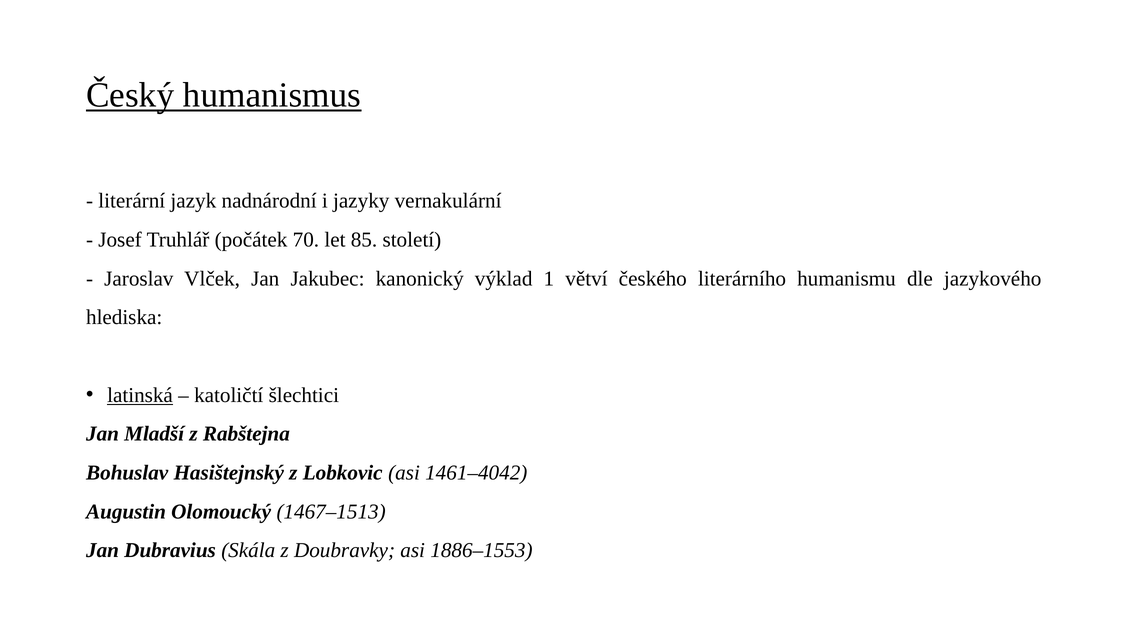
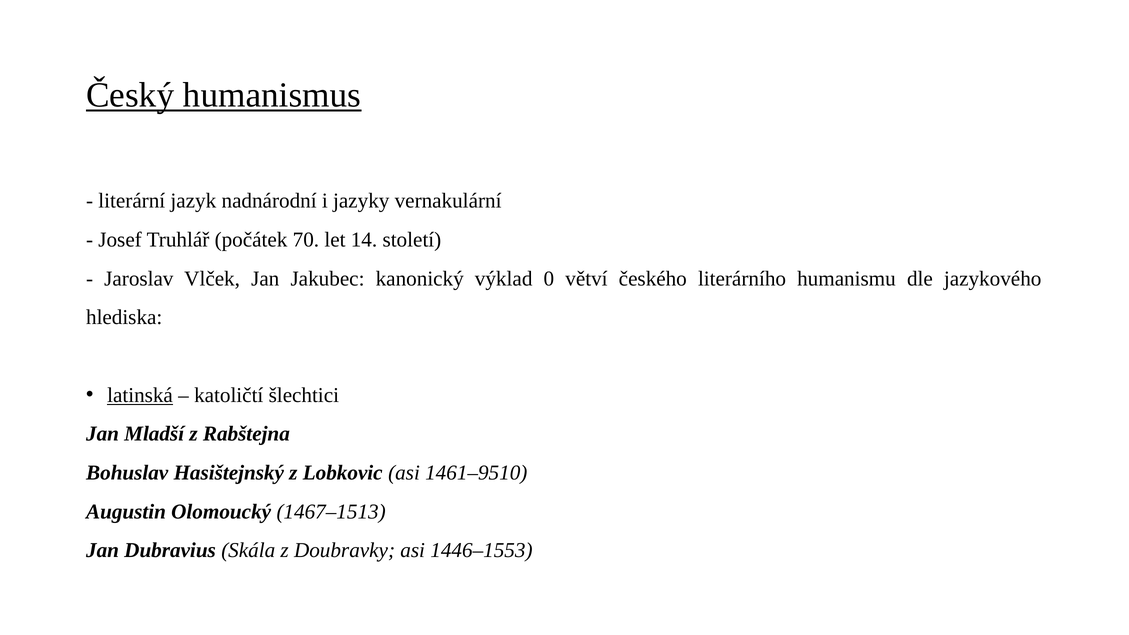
85: 85 -> 14 (364, 240)
1: 1 -> 0 (549, 279)
1461–4042: 1461–4042 -> 1461–9510 (476, 473)
1886–1553: 1886–1553 -> 1446–1553 (481, 550)
